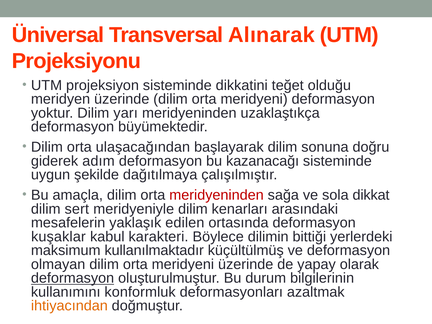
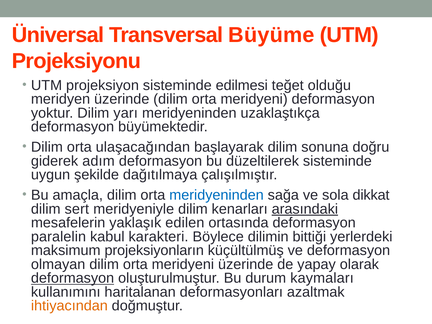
Alınarak: Alınarak -> Büyüme (271, 35)
dikkatini: dikkatini -> edilmesi (242, 85)
kazanacağı: kazanacağı -> düzeltilerek (263, 161)
meridyeninden colour: red -> blue (216, 195)
arasındaki underline: none -> present (305, 209)
kuşaklar: kuşaklar -> paralelin (59, 237)
kullanılmaktadır: kullanılmaktadır -> projeksiyonların (154, 250)
bilgilerinin: bilgilerinin -> kaymaları (322, 278)
konformluk: konformluk -> haritalanan (140, 292)
